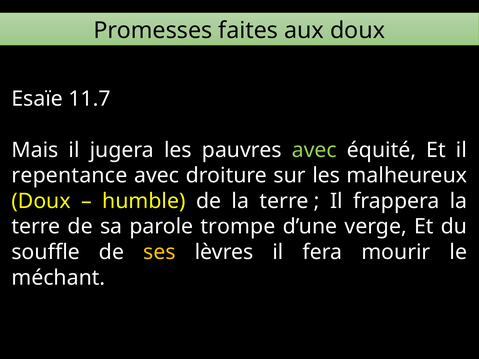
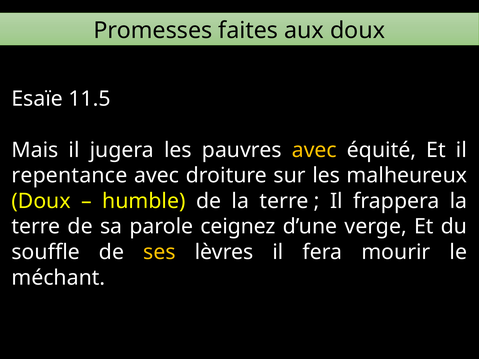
11.7: 11.7 -> 11.5 (90, 99)
avec colour: light green -> yellow (314, 150)
trompe: trompe -> ceignez (238, 227)
